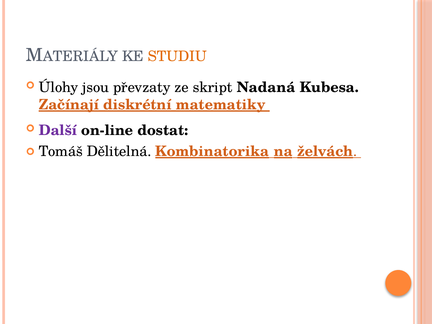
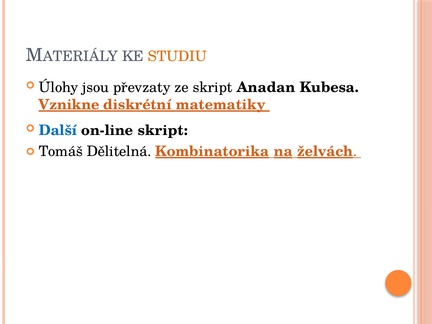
Nadaná: Nadaná -> Anadan (266, 87)
Začínají: Začínají -> Vznikne (69, 105)
Další colour: purple -> blue (58, 131)
on-line dostat: dostat -> skript (163, 131)
